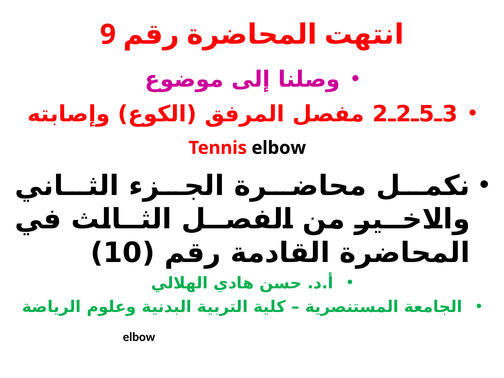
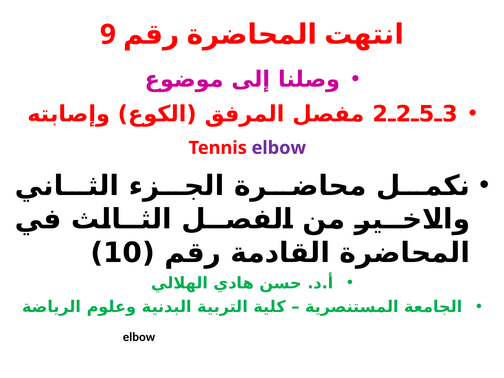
elbow colour: black -> purple (279, 148)
